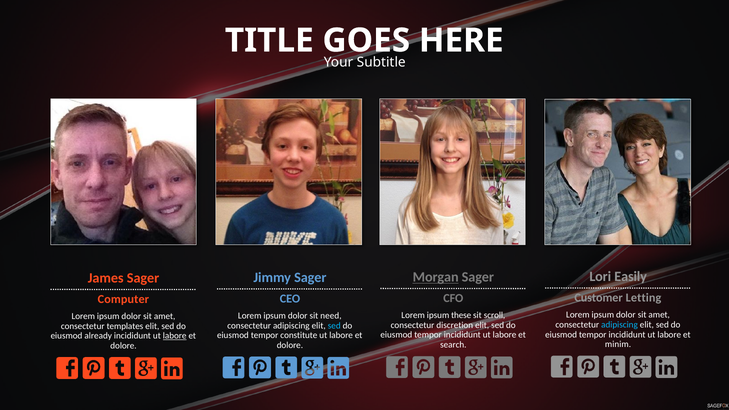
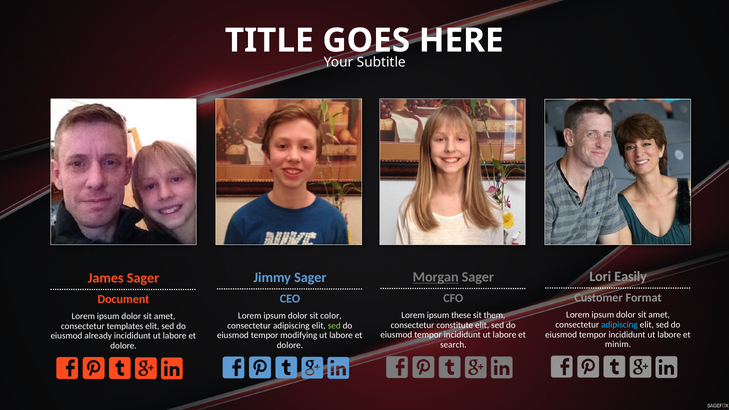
Letting: Letting -> Format (644, 298)
Computer: Computer -> Document (123, 299)
scroll: scroll -> them (494, 315)
need: need -> color (331, 316)
discretion: discretion -> constitute (455, 325)
sed colour: light blue -> light green (334, 326)
constitute: constitute -> modifying (299, 335)
labore underline: present -> none (175, 336)
